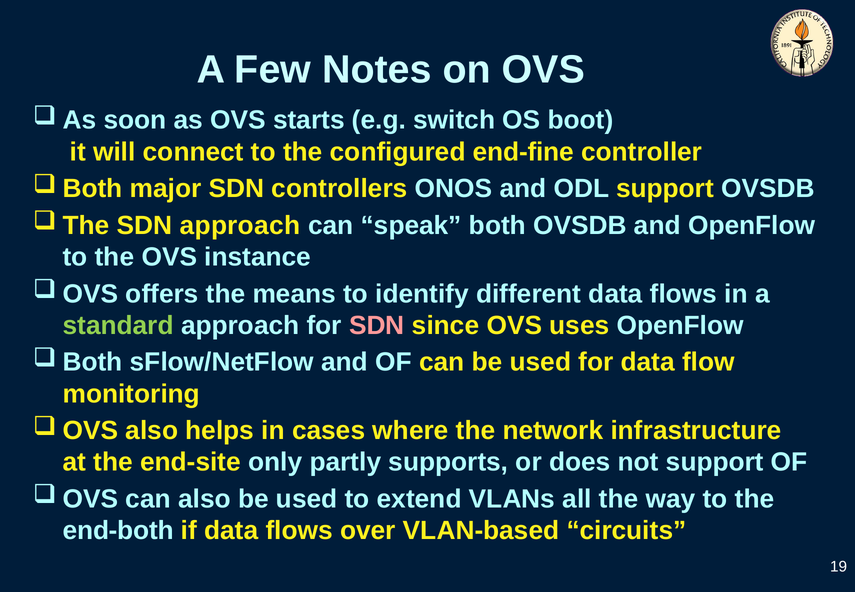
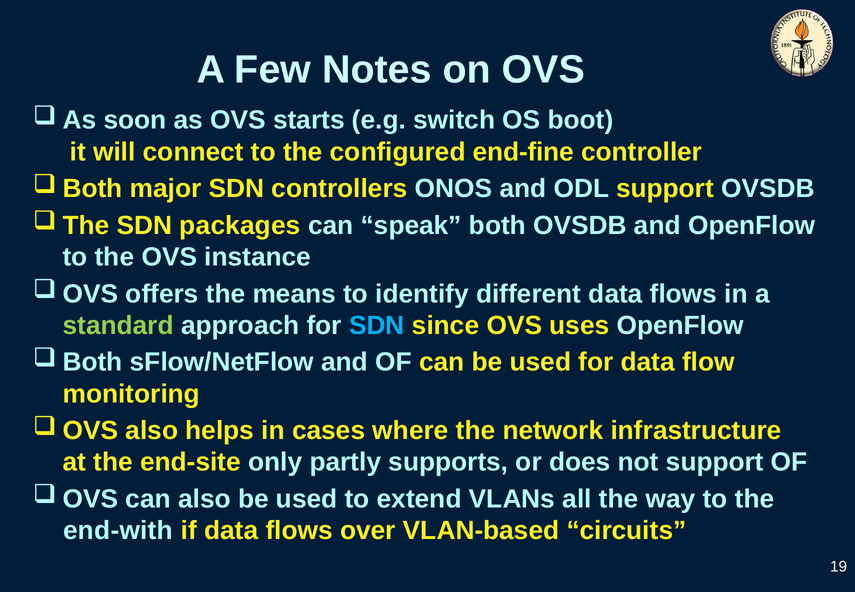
SDN approach: approach -> packages (240, 225)
SDN colour: pink -> light blue (377, 325)
end-both: end-both -> end-with (118, 531)
